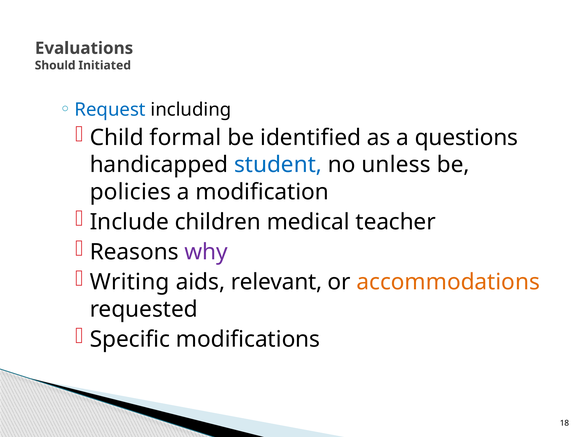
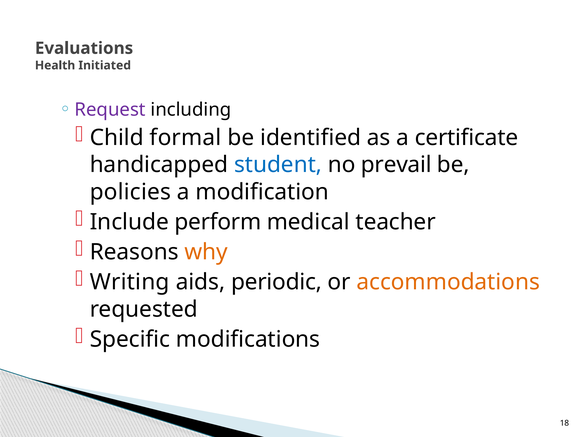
Should: Should -> Health (55, 65)
Request colour: blue -> purple (110, 110)
questions: questions -> certificate (467, 138)
unless: unless -> prevail (396, 165)
children: children -> perform (218, 222)
why colour: purple -> orange (206, 252)
relevant: relevant -> periodic (276, 282)
